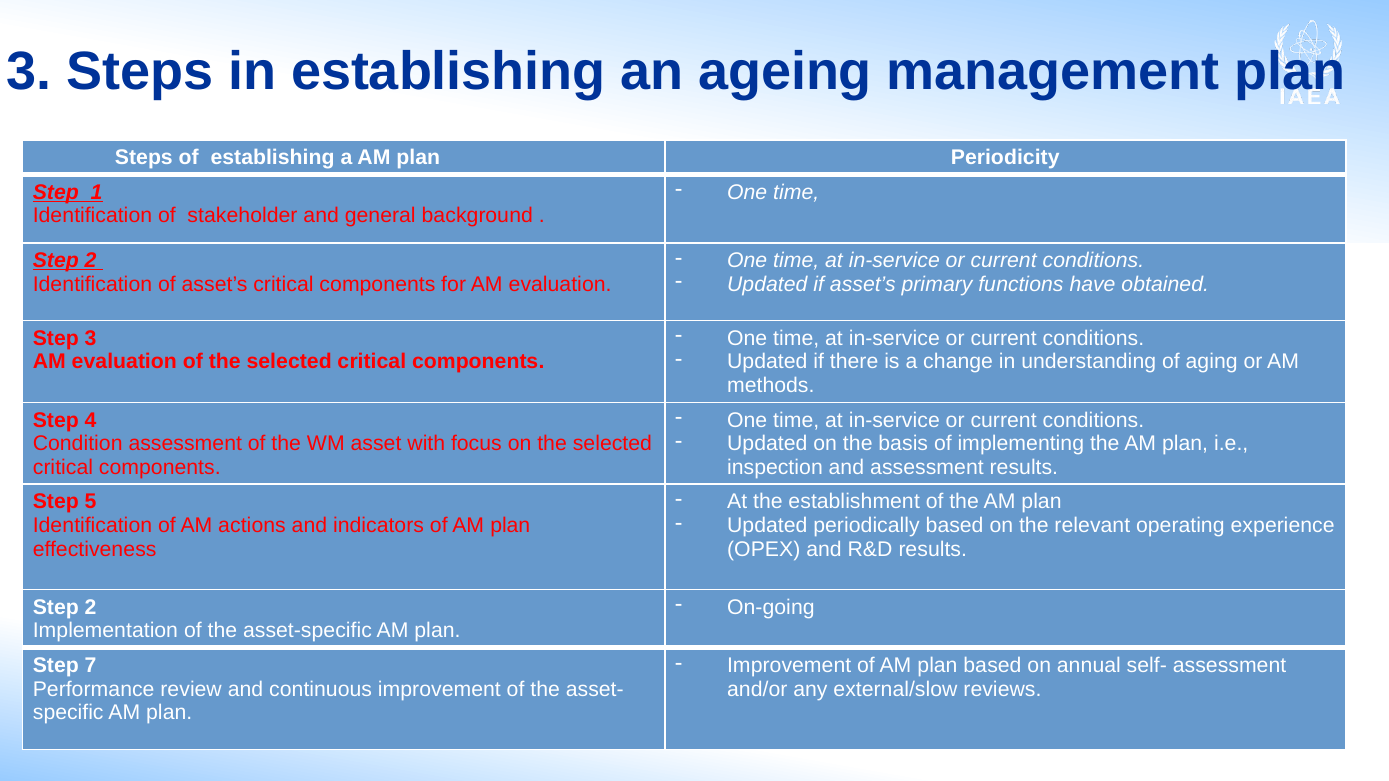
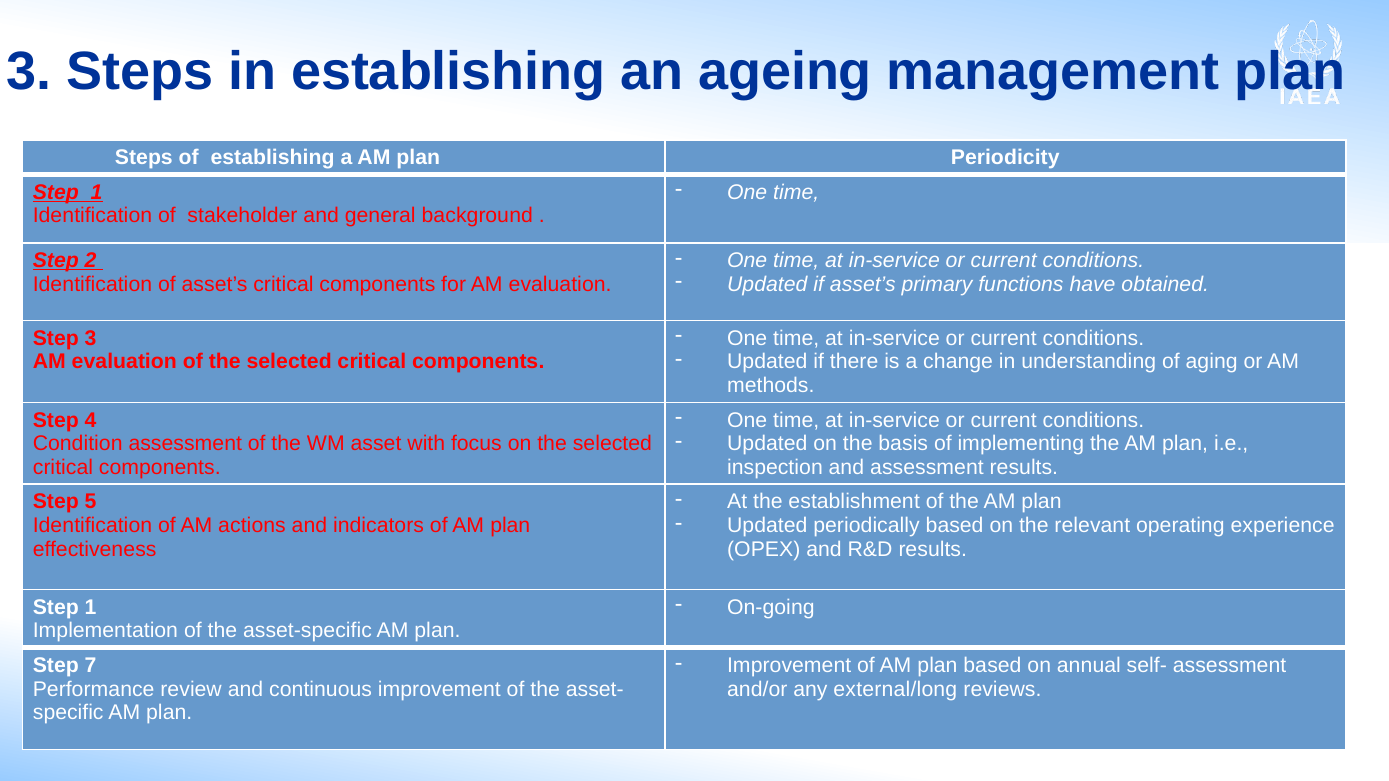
2: 2 -> 1 (91, 608)
external/slow: external/slow -> external/long (895, 689)
